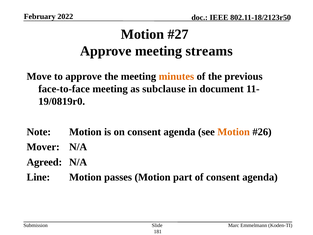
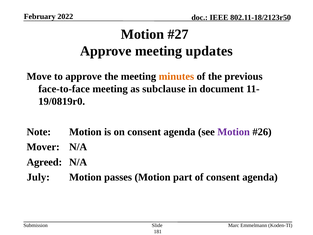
streams: streams -> updates (209, 51)
Motion colour: orange -> purple (234, 132)
Line: Line -> July (38, 177)
